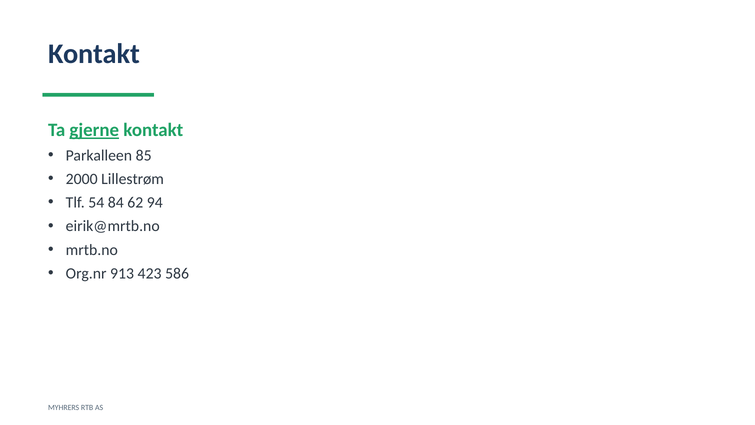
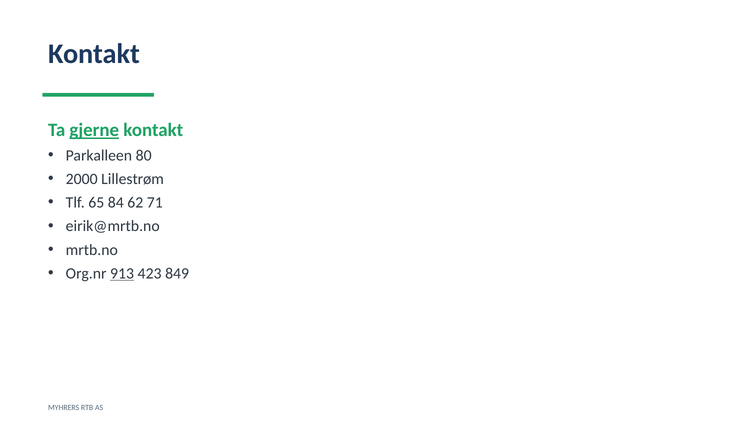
85: 85 -> 80 (144, 155)
54: 54 -> 65 (96, 202)
94: 94 -> 71 (155, 202)
913 underline: none -> present (122, 273)
586: 586 -> 849 (177, 273)
